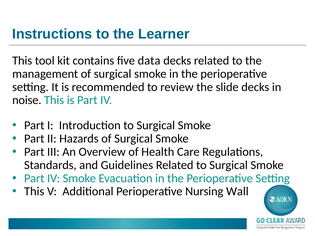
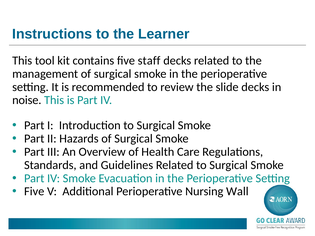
data: data -> staff (149, 61)
This: This -> Five (34, 192)
